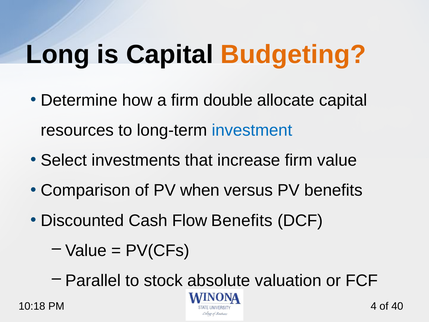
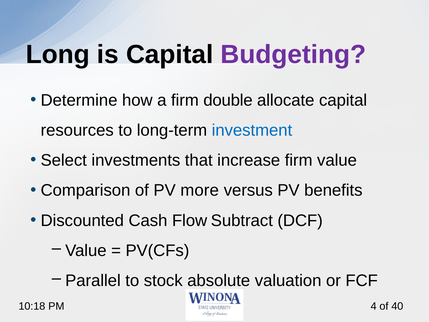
Budgeting colour: orange -> purple (293, 54)
when: when -> more (200, 190)
Flow Benefits: Benefits -> Subtract (242, 220)
